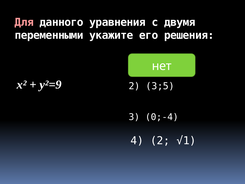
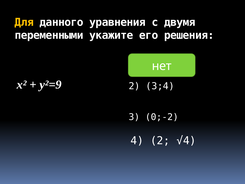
Для colour: pink -> yellow (24, 22)
3;5: 3;5 -> 3;4 (160, 86)
0;-4: 0;-4 -> 0;-2 (162, 117)
√1: √1 -> √4 (186, 141)
